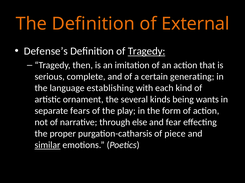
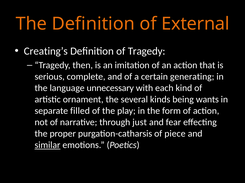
Defense’s: Defense’s -> Creating’s (46, 51)
Tragedy underline: present -> none (147, 51)
establishing: establishing -> unnecessary (110, 88)
fears: fears -> filled (80, 111)
else: else -> just (140, 123)
